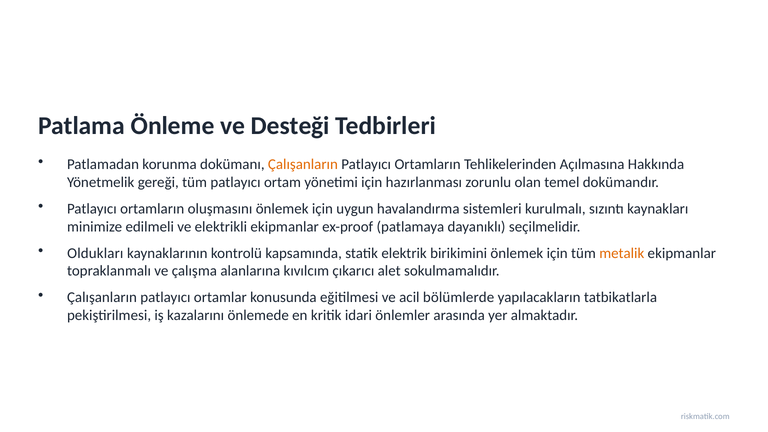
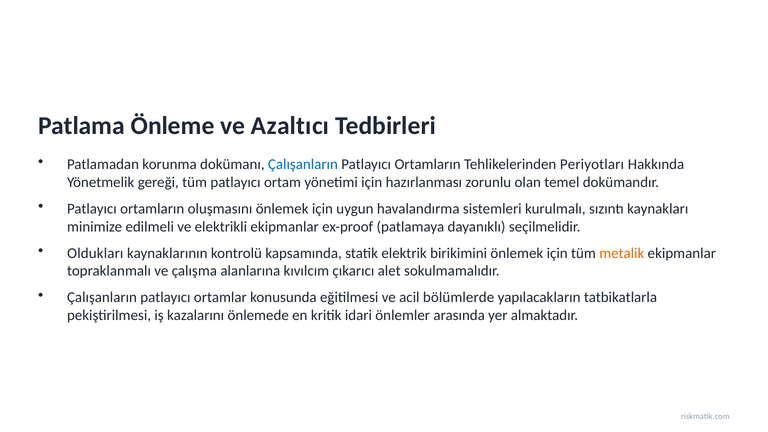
Desteği: Desteği -> Azaltıcı (290, 126)
Çalışanların colour: orange -> blue (303, 164)
Açılmasına: Açılmasına -> Periyotları (592, 164)
